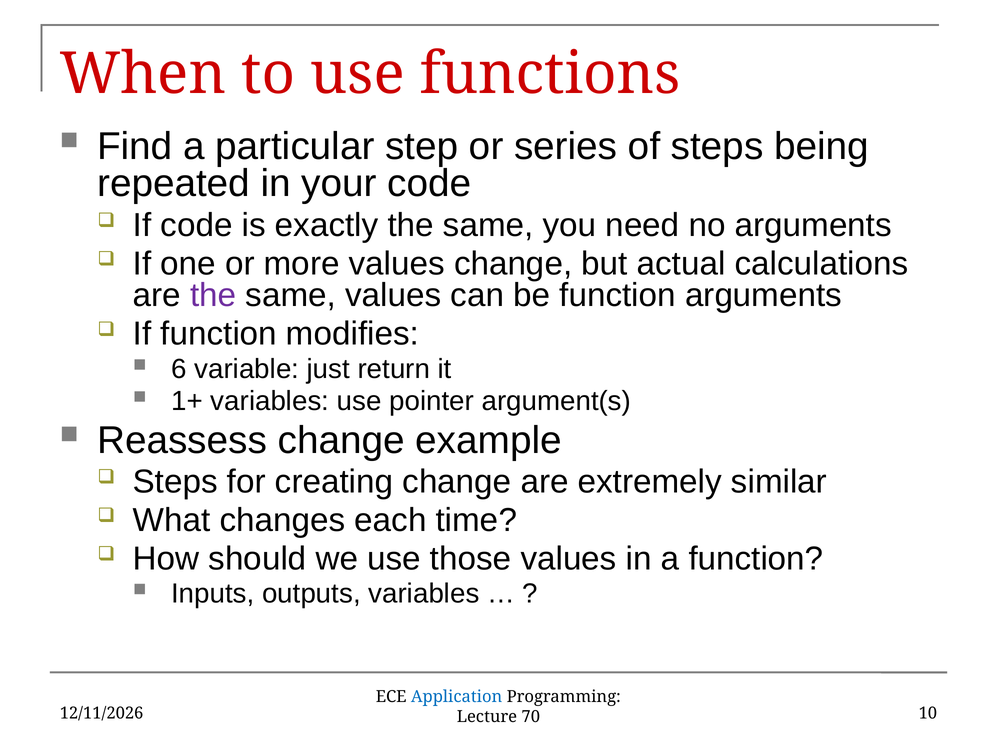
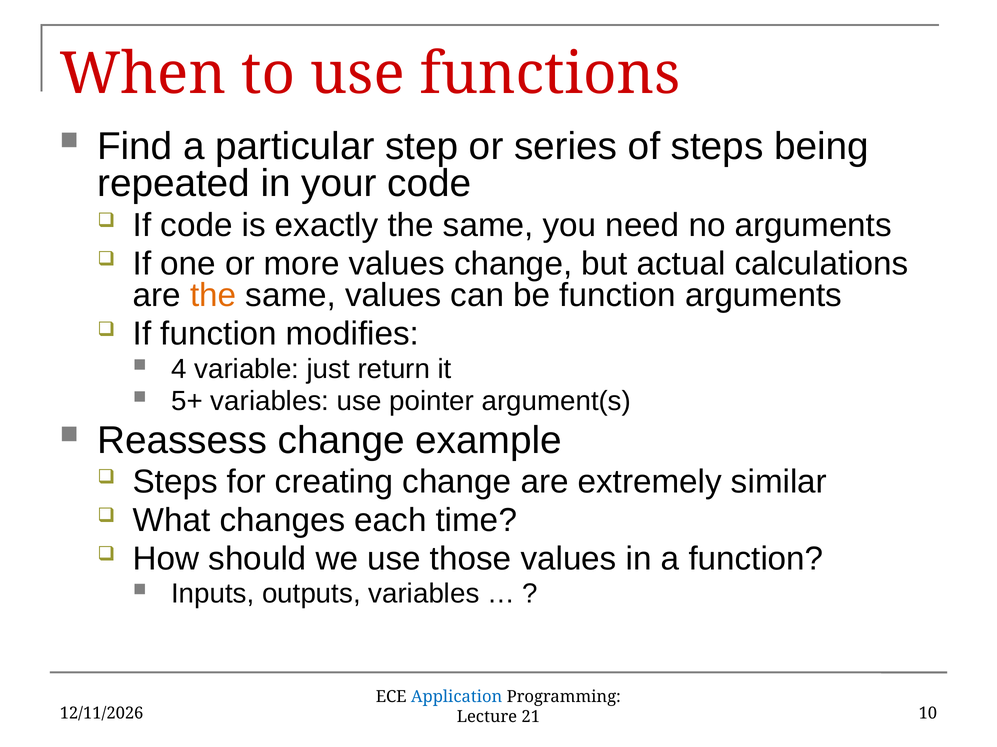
the colour: purple -> orange (213, 296)
6: 6 -> 4 (179, 369)
1+: 1+ -> 5+ (187, 401)
70: 70 -> 21 (531, 717)
